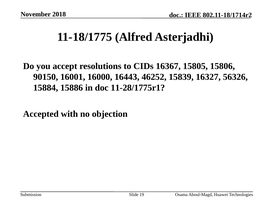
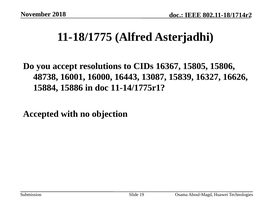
90150: 90150 -> 48738 (46, 77)
46252: 46252 -> 13087 (154, 77)
56326: 56326 -> 16626 (235, 77)
11-28/1775r1: 11-28/1775r1 -> 11-14/1775r1 (138, 88)
